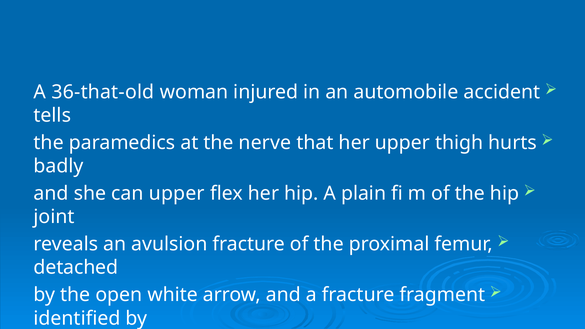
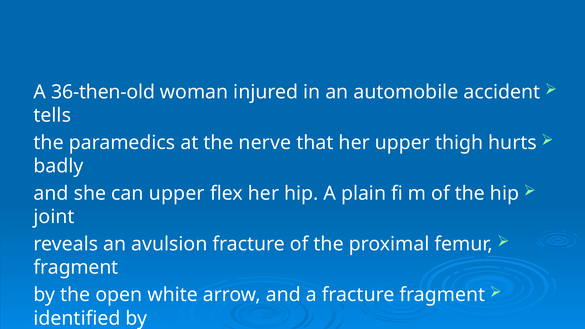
36-that-old: 36-that-old -> 36-then-old (103, 92)
detached: detached -> fragment (76, 268)
